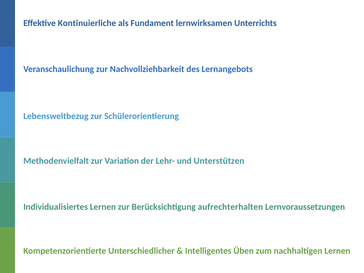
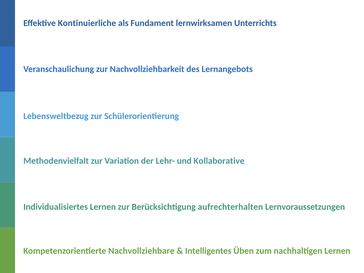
Unterstützen: Unterstützen -> Kollaborative (219, 161)
Unterschiedlicher: Unterschiedlicher -> Nachvollziehbare (141, 251)
